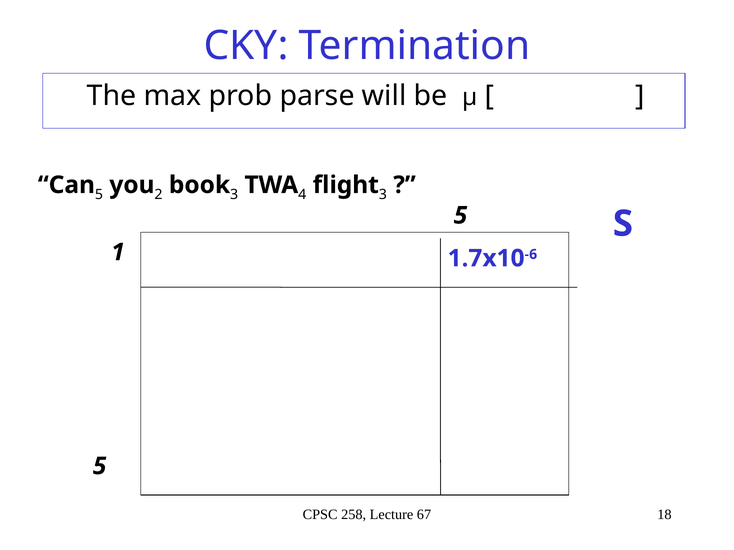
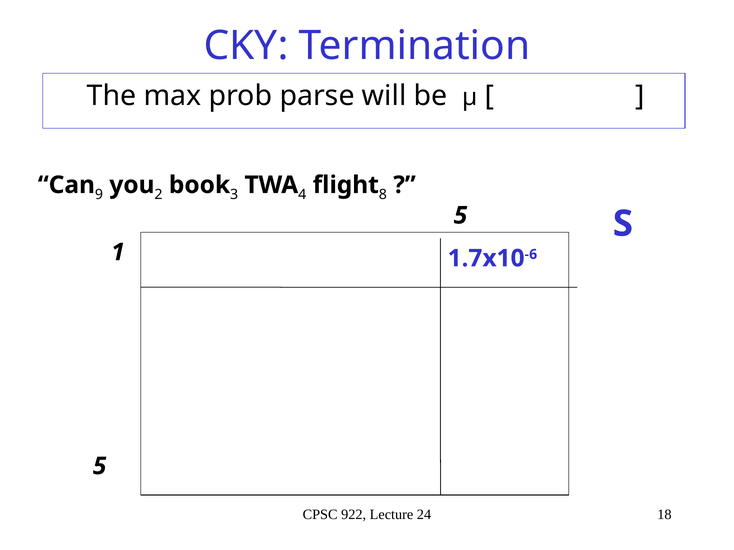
5: 5 -> 9 (99, 195)
3: 3 -> 8 (383, 195)
258: 258 -> 922 (354, 515)
67: 67 -> 24 (424, 515)
